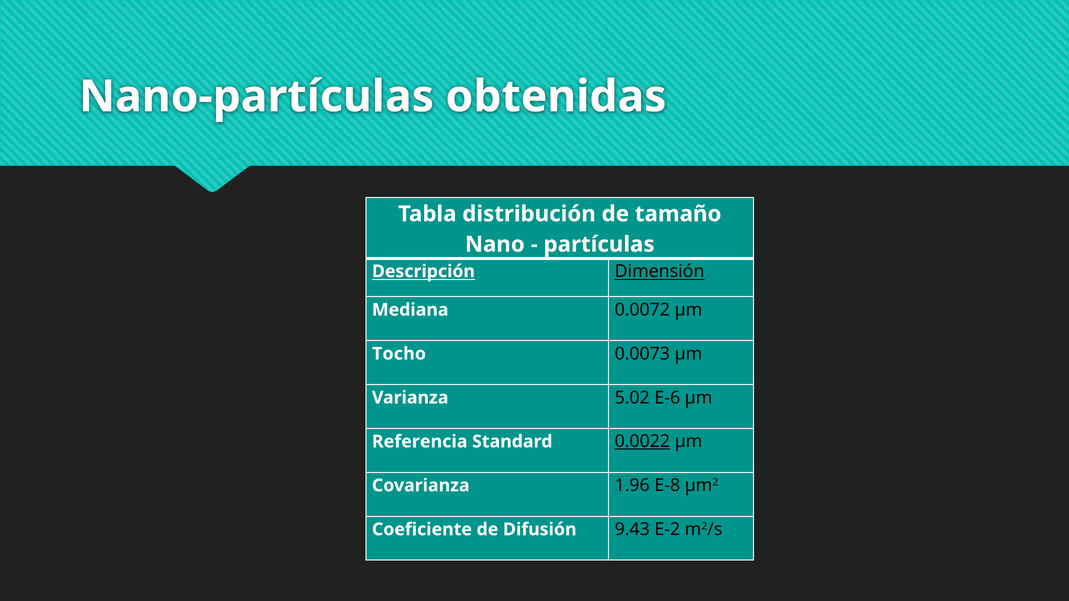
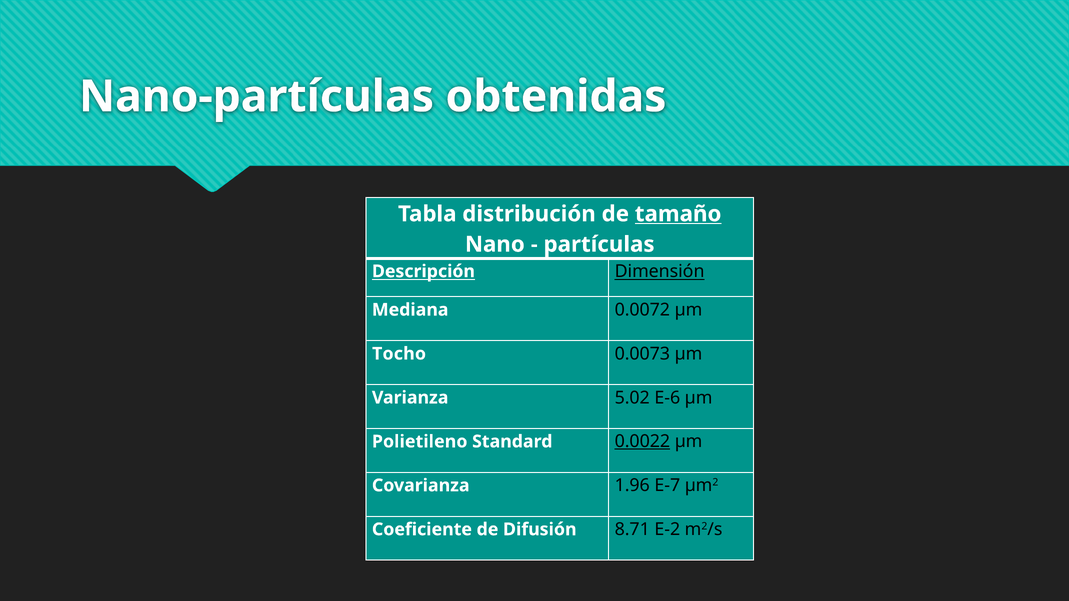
tamaño underline: none -> present (678, 214)
Referencia: Referencia -> Polietileno (420, 442)
E-8: E-8 -> E-7 (667, 486)
9.43: 9.43 -> 8.71 (632, 530)
